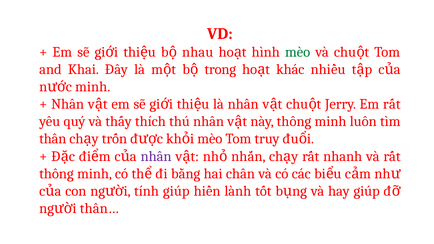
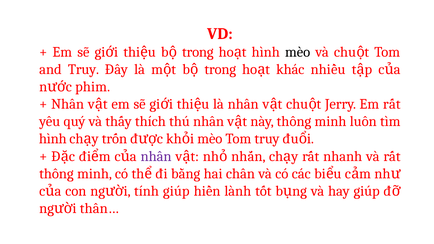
nhau: nhau -> trong (198, 52)
mèo colour: green -> black (298, 52)
and Khai: Khai -> Truy (83, 69)
minh: minh -> phim (93, 87)
thân: thân -> hình (53, 139)
